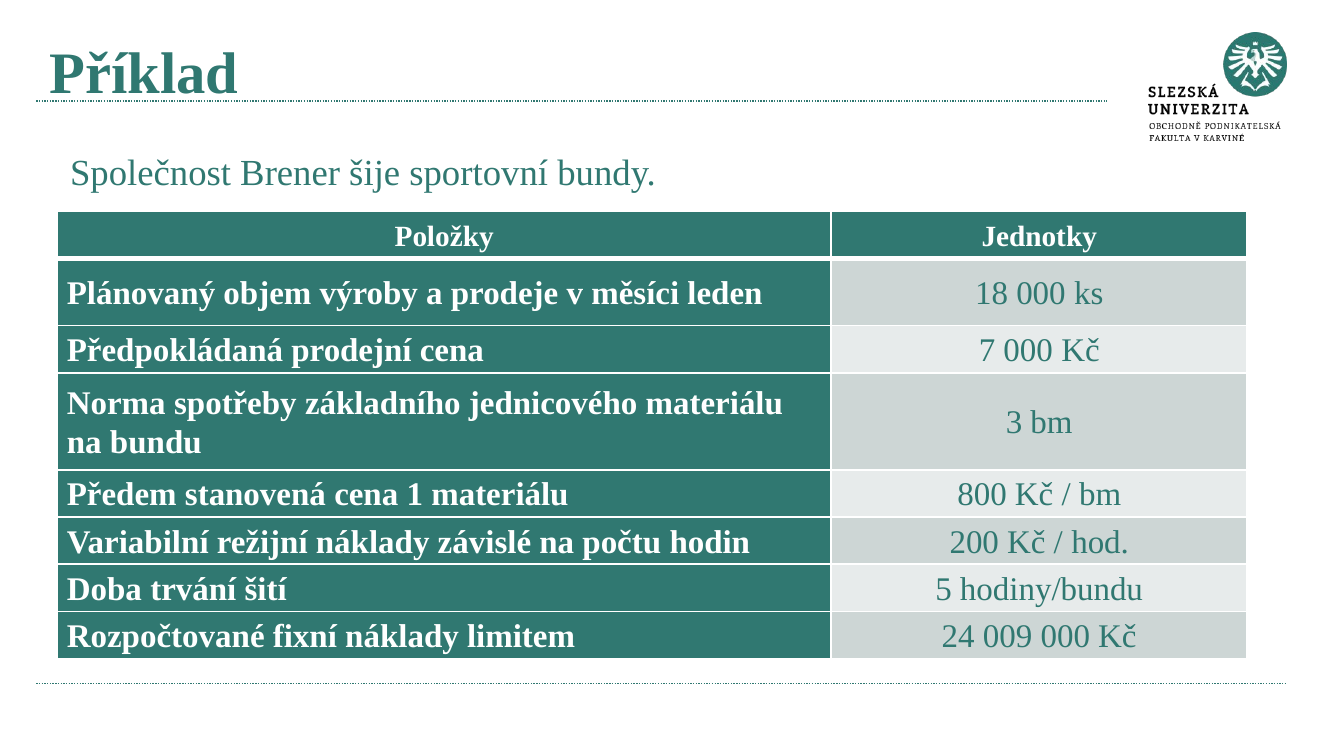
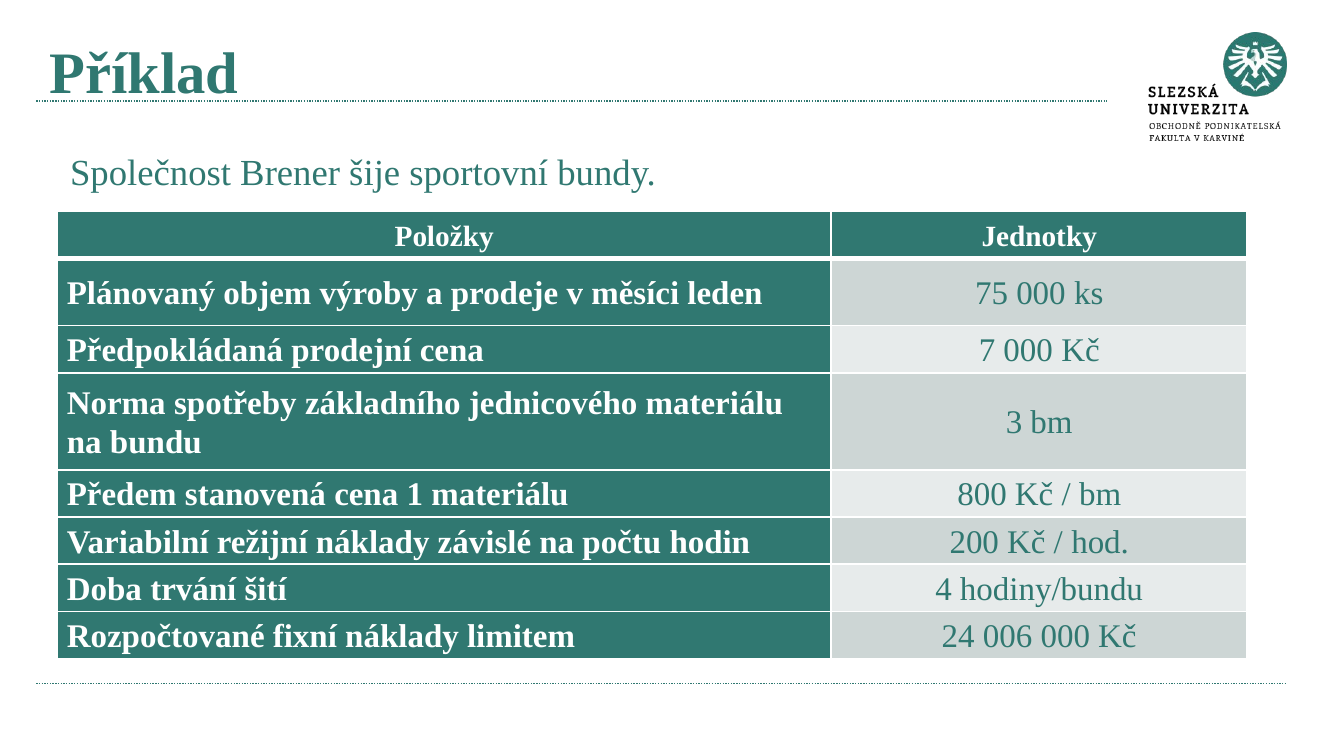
18: 18 -> 75 (992, 294)
5: 5 -> 4 (944, 589)
009: 009 -> 006 (1008, 636)
